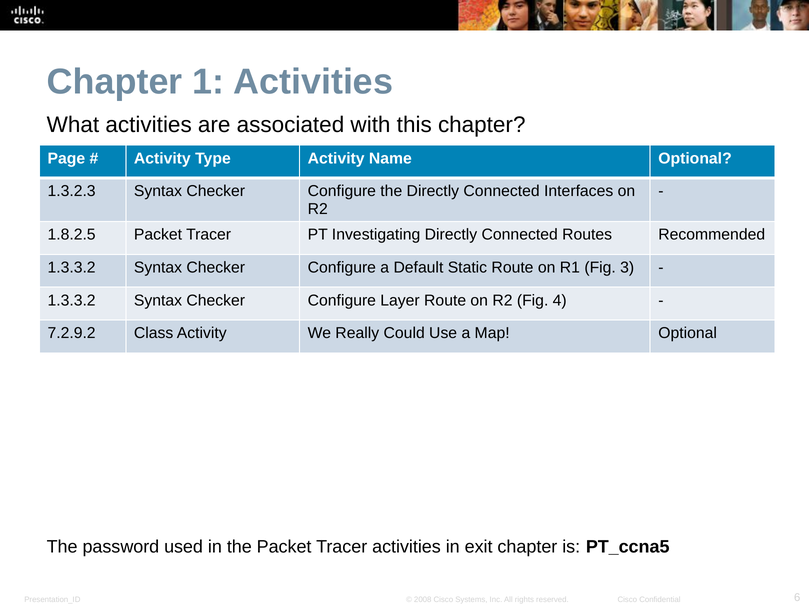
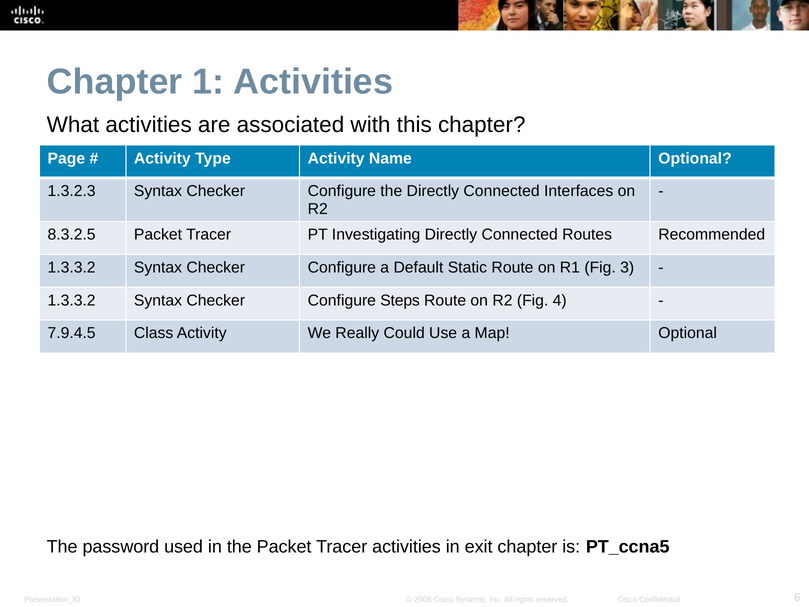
1.8.2.5: 1.8.2.5 -> 8.3.2.5 (72, 235)
Layer: Layer -> Steps (400, 300)
7.2.9.2: 7.2.9.2 -> 7.9.4.5 (72, 333)
